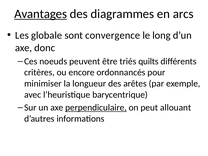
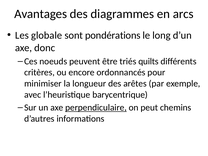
Avantages underline: present -> none (41, 14)
convergence: convergence -> pondérations (113, 35)
allouant: allouant -> chemins (176, 108)
